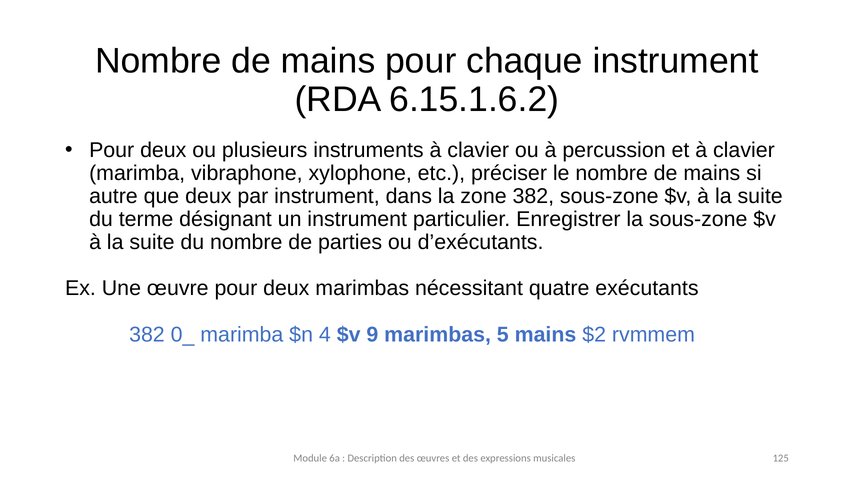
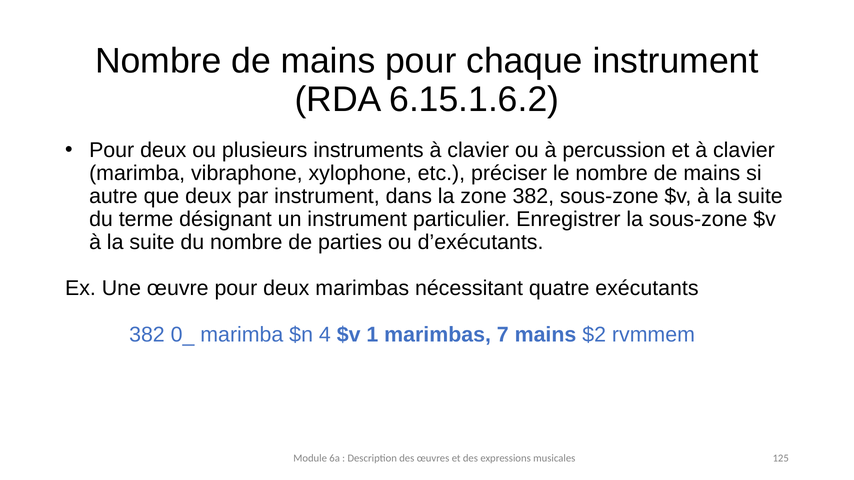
9: 9 -> 1 (372, 335)
5: 5 -> 7 (503, 335)
